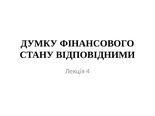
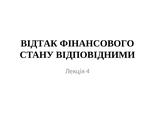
ДУМКУ: ДУМКУ -> ВІДТАК (39, 44)
